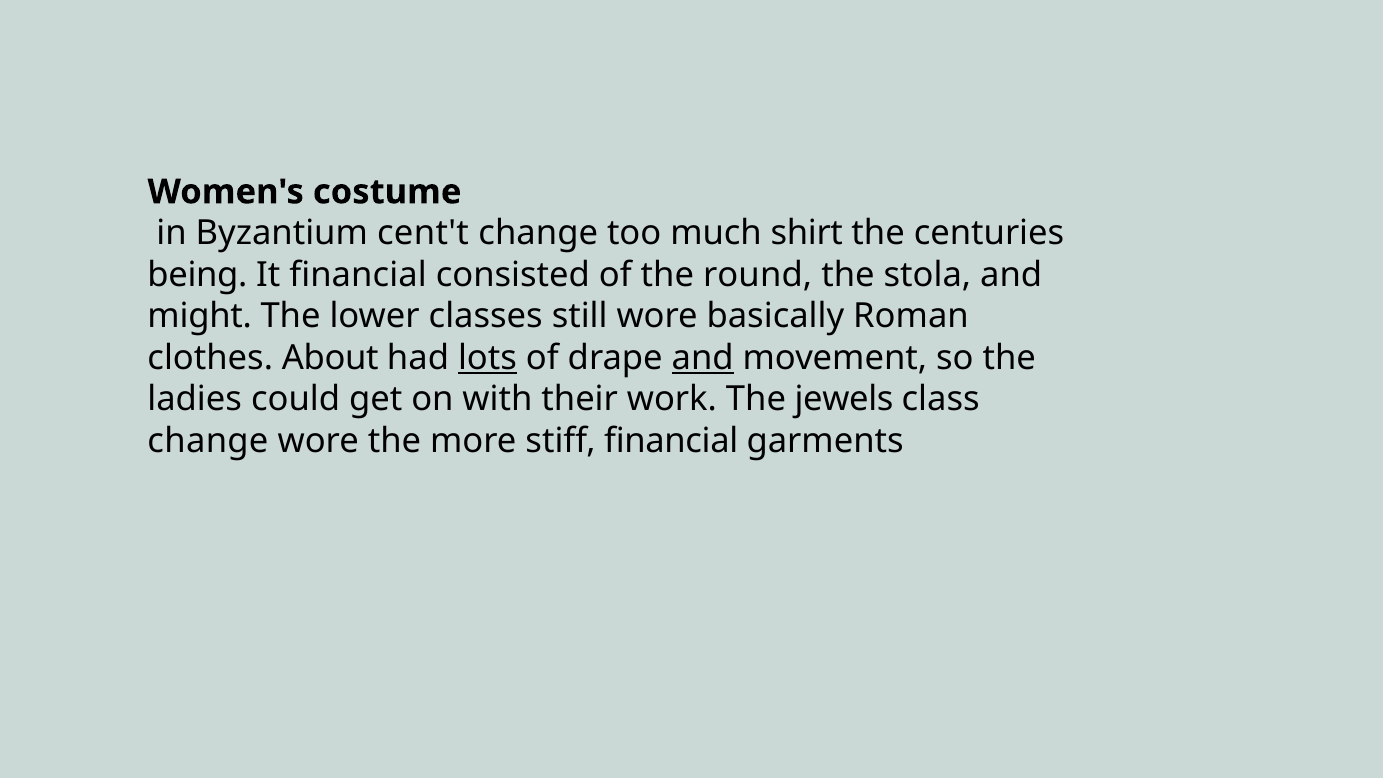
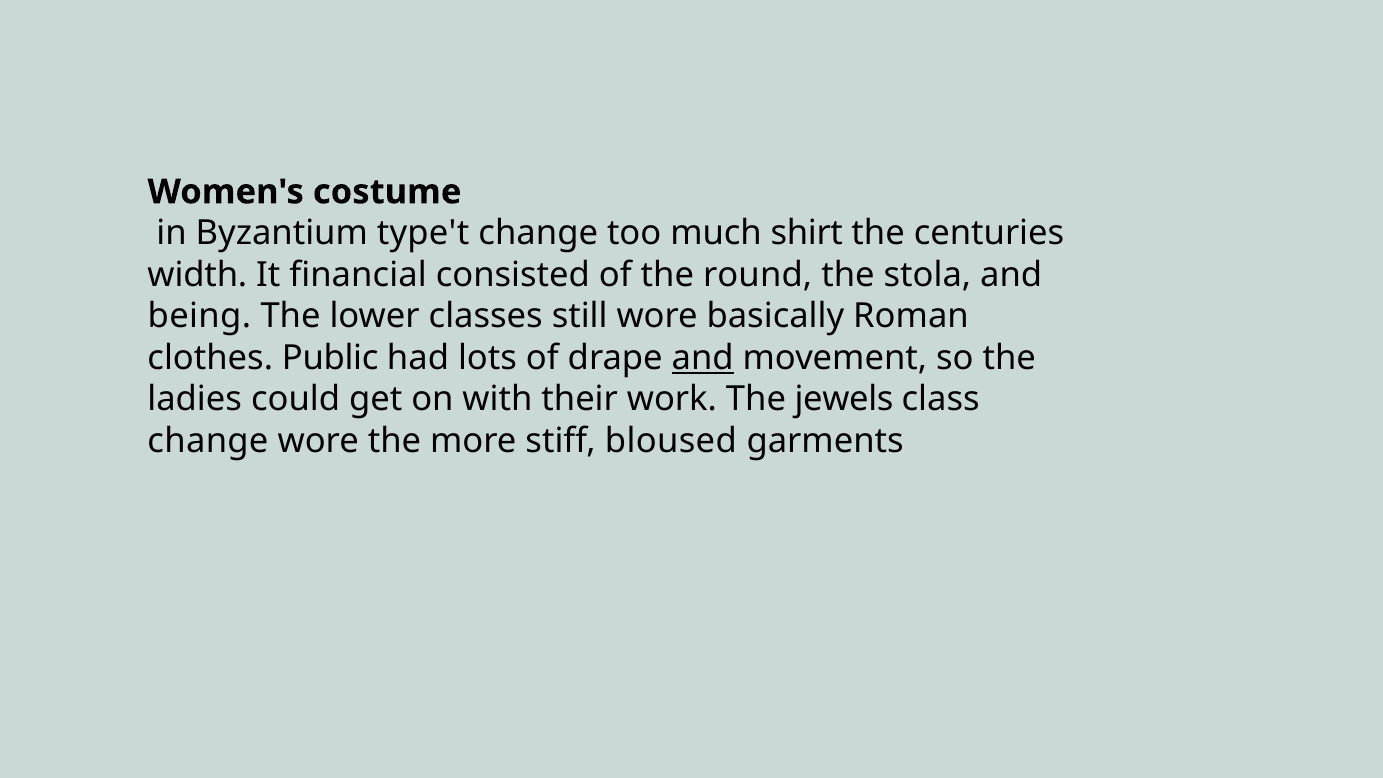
cent't: cent't -> type't (423, 233)
being: being -> width (197, 275)
might: might -> being (199, 316)
About: About -> Public (330, 358)
lots underline: present -> none (487, 358)
stiff financial: financial -> bloused (671, 441)
